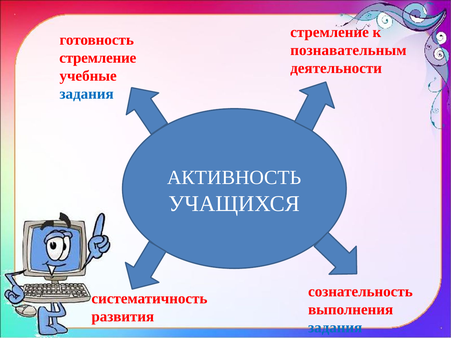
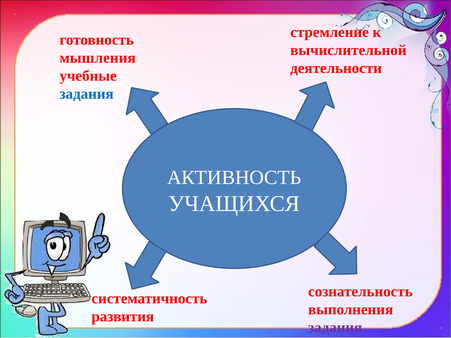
познавательным: познавательным -> вычислительной (348, 50)
стремление: стремление -> мышления (98, 58)
задания colour: blue -> purple (335, 328)
